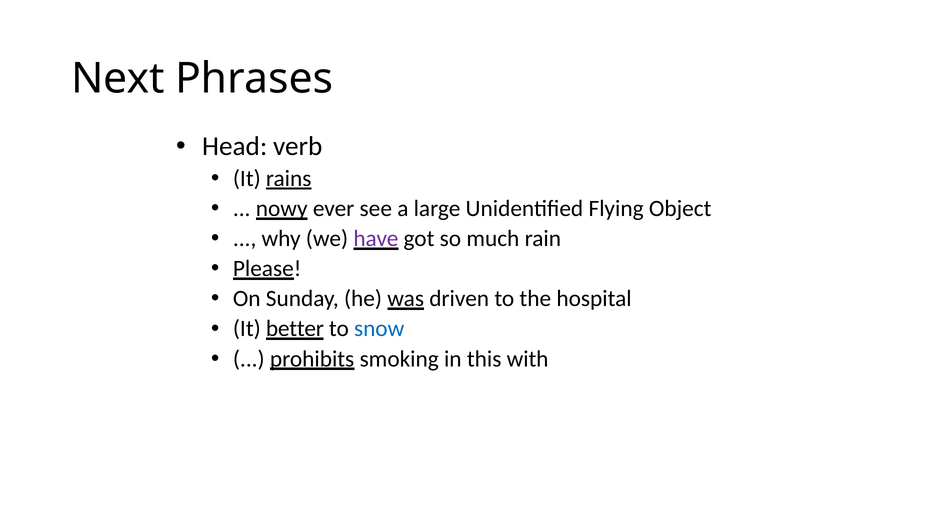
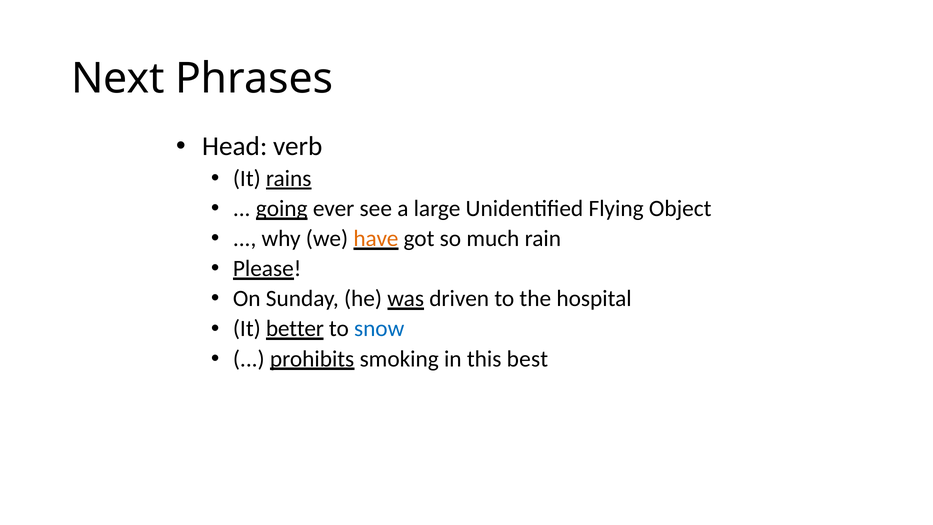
nowy: nowy -> going (282, 209)
have colour: purple -> orange (376, 239)
with: with -> best (527, 359)
